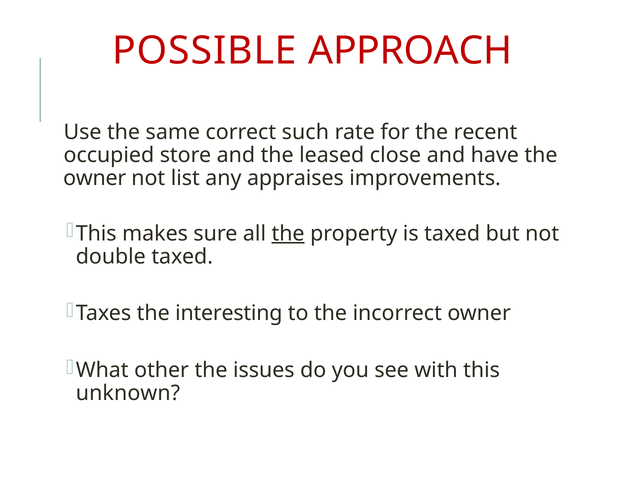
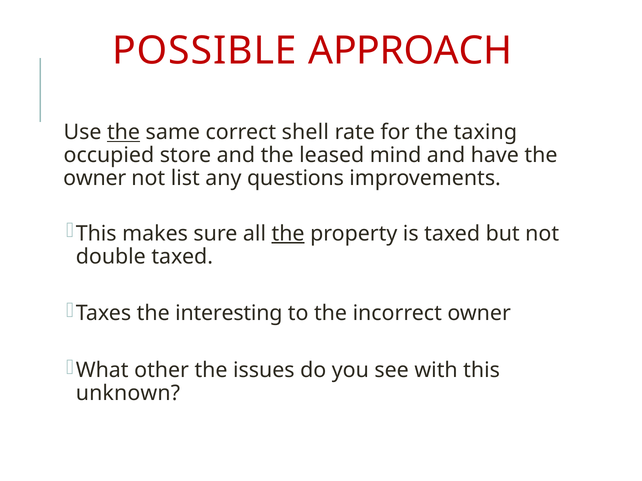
the underline: none -> present (124, 132)
such: such -> shell (305, 132)
recent: recent -> taxing (485, 132)
close: close -> mind (396, 155)
appraises: appraises -> questions (295, 179)
